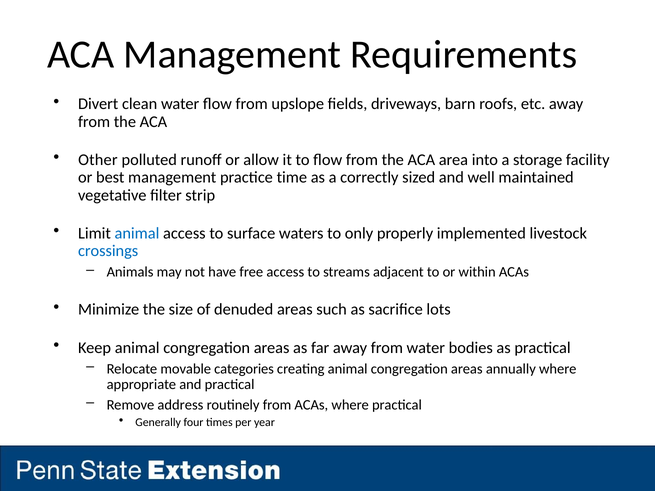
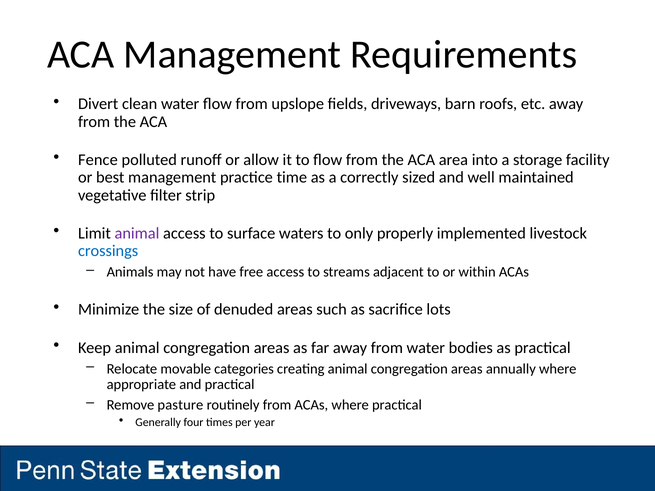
Other: Other -> Fence (98, 160)
animal colour: blue -> purple (137, 234)
address: address -> pasture (180, 405)
